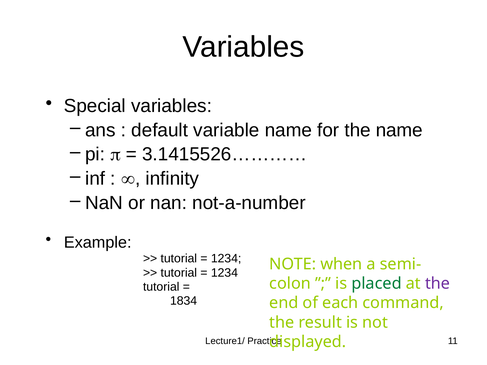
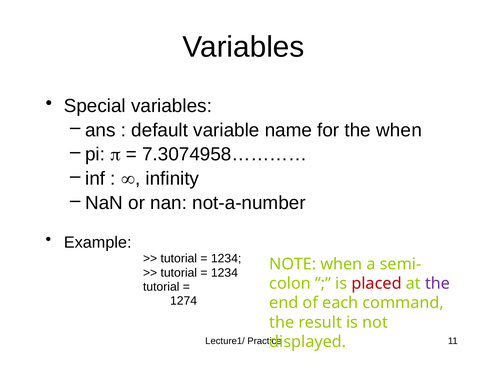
the name: name -> when (399, 130)
3.1415526…………: 3.1415526………… -> 7.3074958………… (225, 154)
placed colour: green -> red (377, 284)
1834: 1834 -> 1274 (184, 301)
